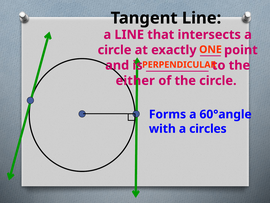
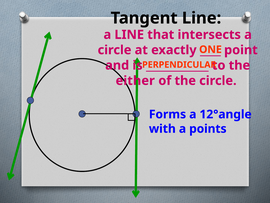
60°angle: 60°angle -> 12°angle (226, 114)
circles: circles -> points (208, 128)
